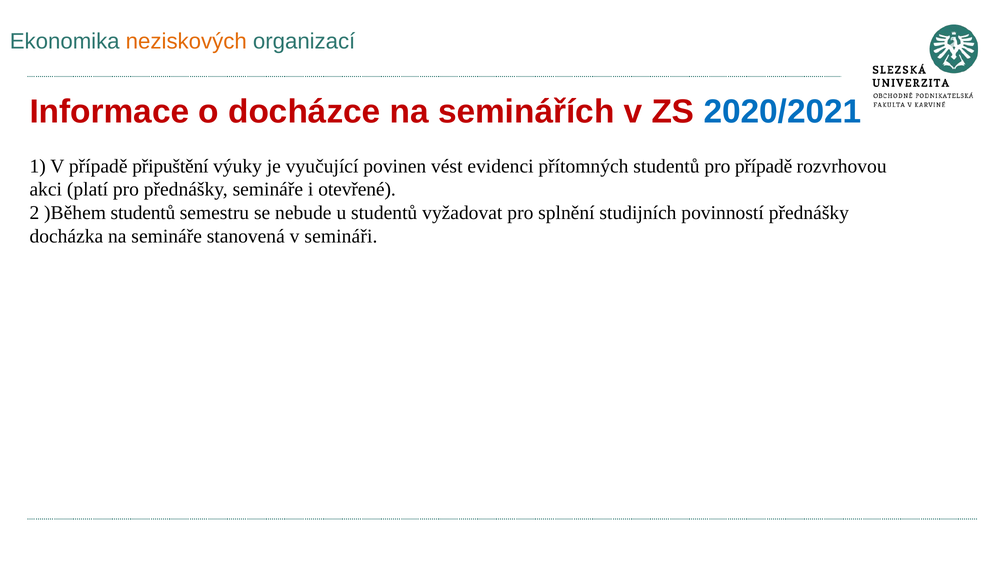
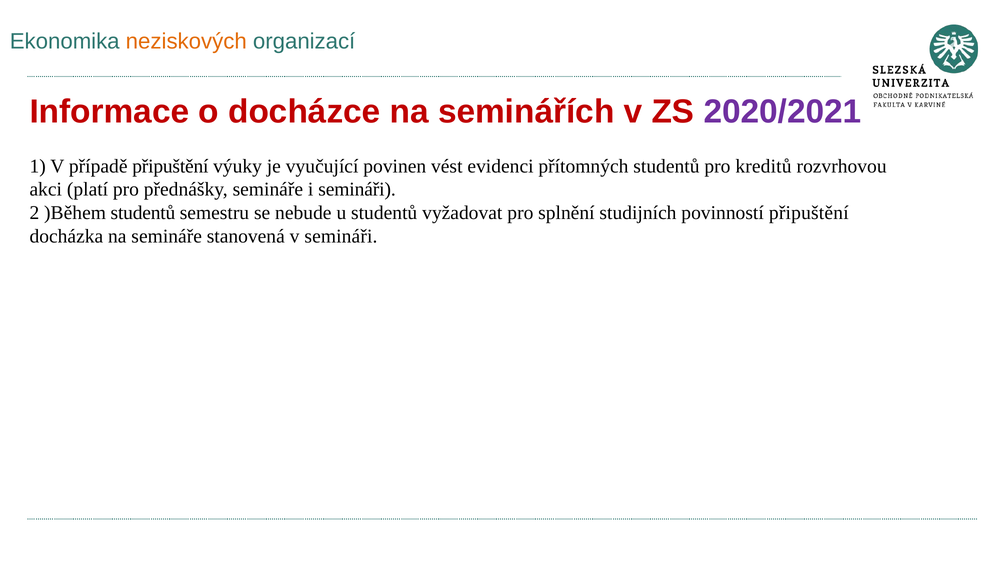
2020/2021 colour: blue -> purple (783, 112)
pro případě: případě -> kreditů (763, 166)
i otevřené: otevřené -> semináři (357, 190)
povinností přednášky: přednášky -> připuštění (809, 213)
